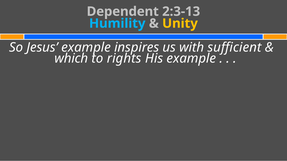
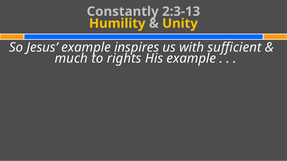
Dependent: Dependent -> Constantly (123, 12)
Humility colour: light blue -> yellow (117, 23)
which: which -> much (71, 59)
